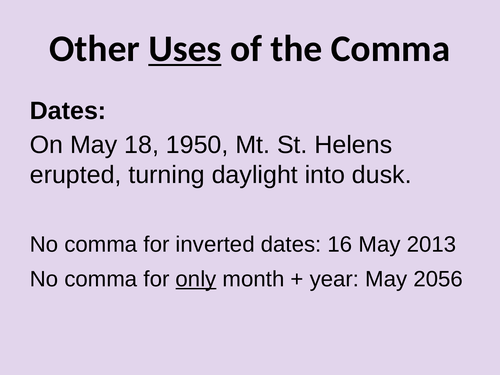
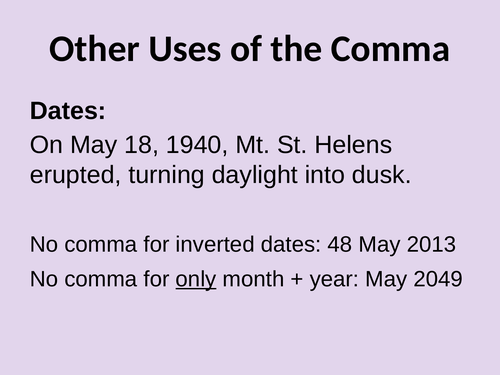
Uses underline: present -> none (185, 49)
1950: 1950 -> 1940 (197, 145)
16: 16 -> 48 (340, 244)
2056: 2056 -> 2049 (438, 279)
